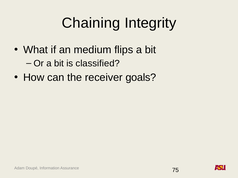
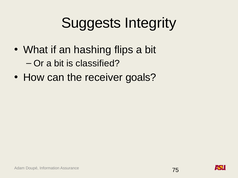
Chaining: Chaining -> Suggests (91, 23)
medium: medium -> hashing (93, 50)
